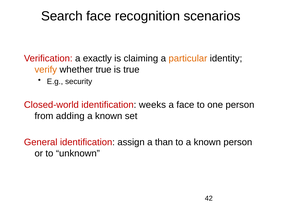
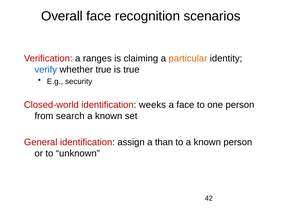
Search: Search -> Overall (62, 16)
exactly: exactly -> ranges (97, 59)
verify colour: orange -> blue (46, 70)
adding: adding -> search (70, 116)
